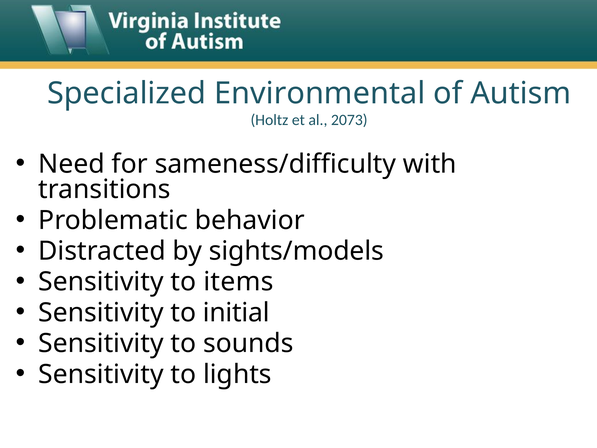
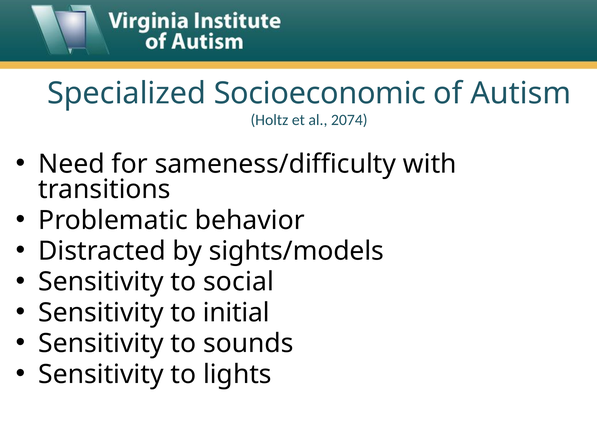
Environmental: Environmental -> Socioeconomic (320, 93)
2073: 2073 -> 2074 (349, 120)
items: items -> social (239, 282)
